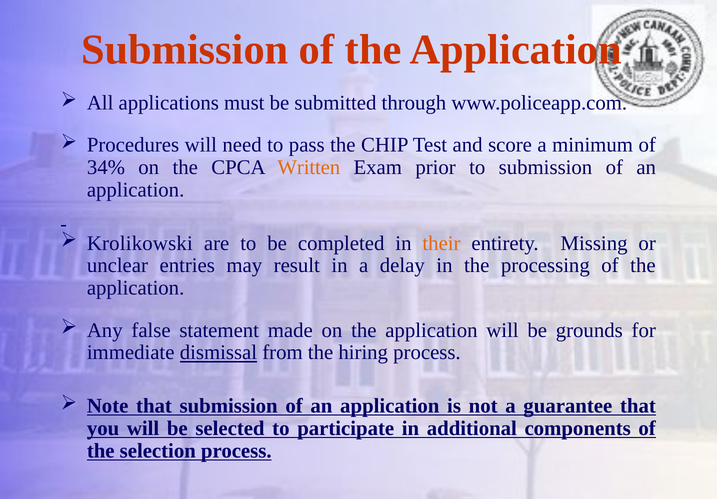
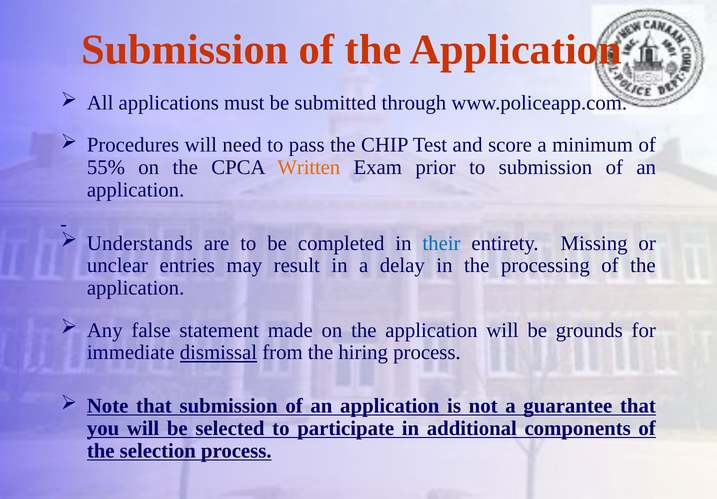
34%: 34% -> 55% (106, 167)
Krolikowski: Krolikowski -> Understands (140, 243)
their colour: orange -> blue (441, 243)
